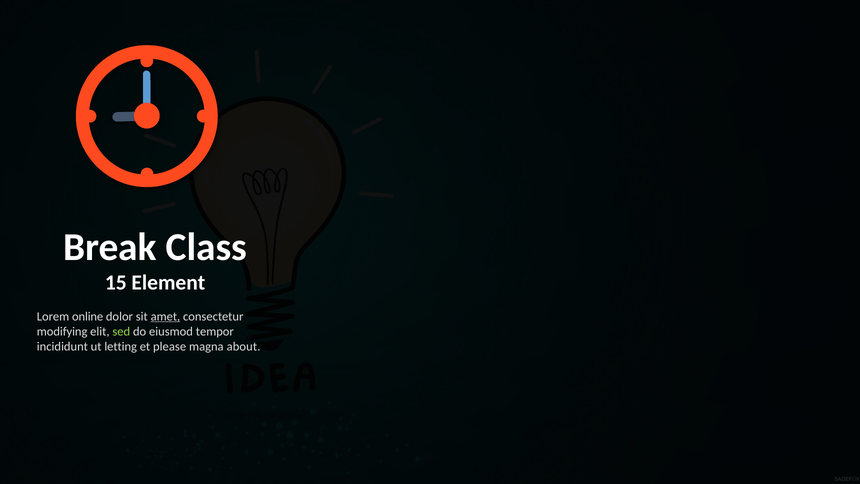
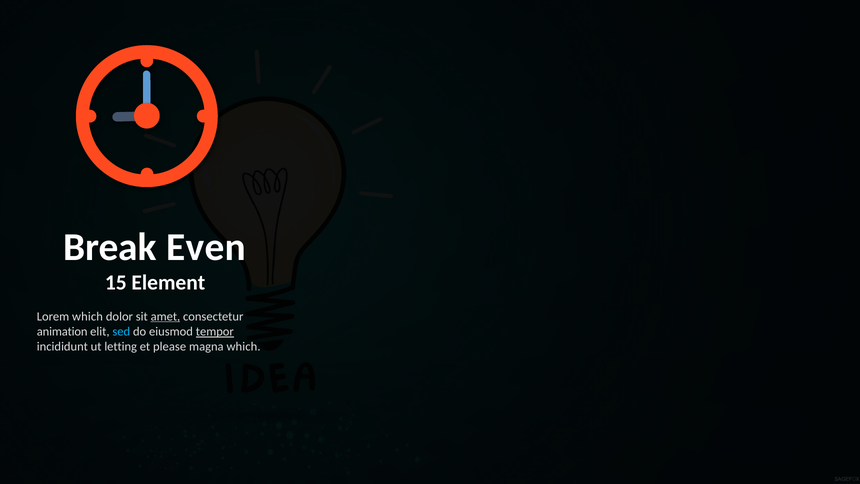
Class: Class -> Even (206, 247)
Lorem online: online -> which (87, 316)
modifying: modifying -> animation (62, 331)
sed colour: light green -> light blue (121, 331)
tempor underline: none -> present (215, 331)
magna about: about -> which (244, 346)
